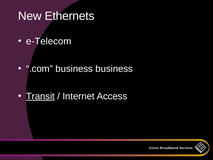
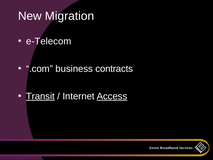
Ethernets: Ethernets -> Migration (70, 16)
business business: business -> contracts (114, 69)
Access underline: none -> present (112, 96)
